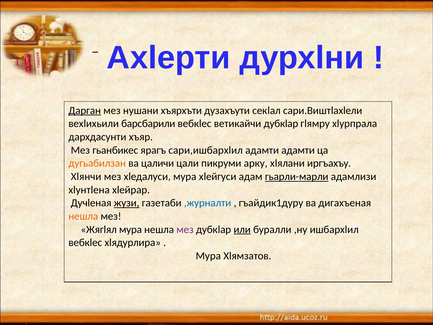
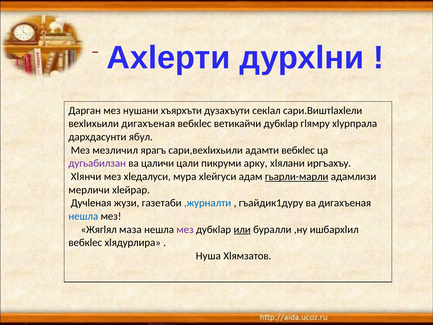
Дарган underline: present -> none (85, 110)
вехlихьили барсбарили: барсбарили -> дигахъеная (148, 124)
хъяр: хъяр -> ябул (141, 137)
гьанбикес: гьанбикес -> мезличил (115, 150)
сари,ишбархlил: сари,ишбархlил -> сари,вехlихьили (206, 150)
адамти адамти: адамти -> вебкlес (298, 150)
дугьабилзан colour: orange -> purple (97, 163)
хlунтlена: хlунтlена -> мерличи (89, 190)
жузи underline: present -> none (127, 203)
нешла colour: orange -> blue (83, 216)
Жягlял мура: мура -> маза (130, 229)
Мура: Мура -> Нуша (208, 256)
